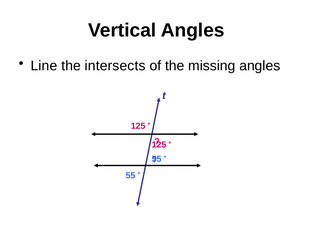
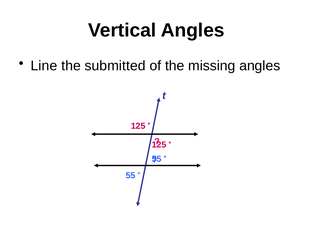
intersects: intersects -> submitted (115, 66)
